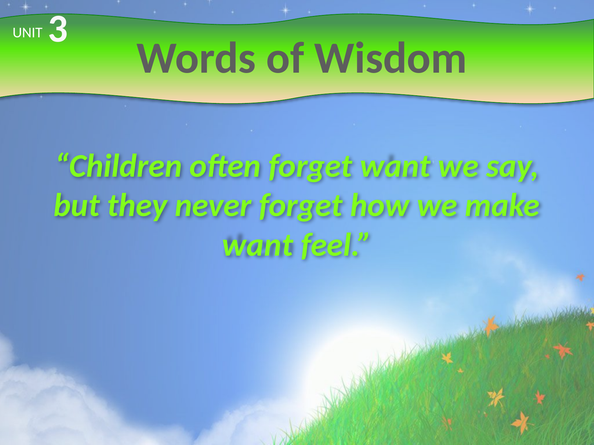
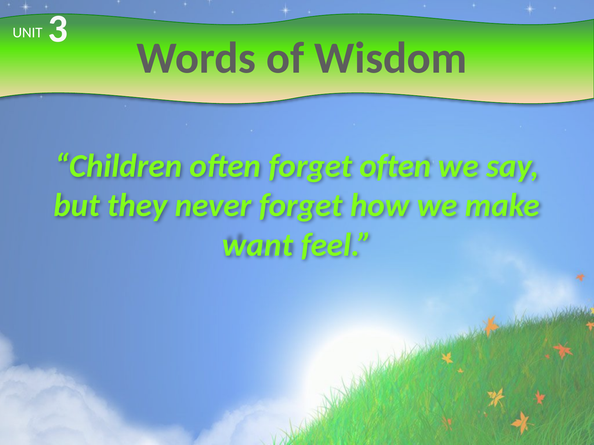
forget want: want -> often (395, 166)
